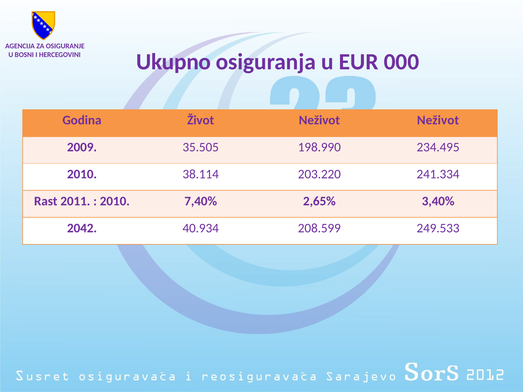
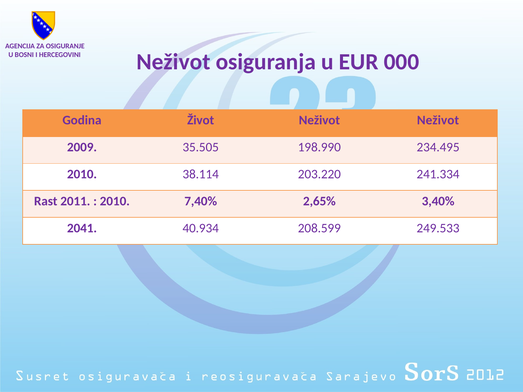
Ukupno: Ukupno -> Neživot (173, 62)
2042: 2042 -> 2041 (82, 228)
